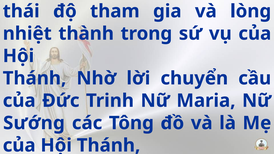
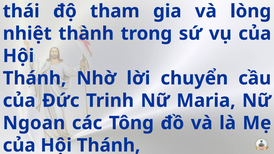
Sướng: Sướng -> Ngoan (34, 123)
